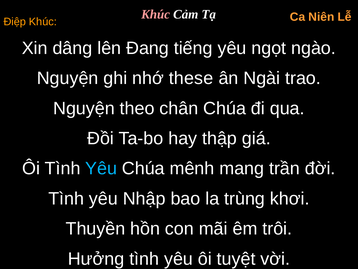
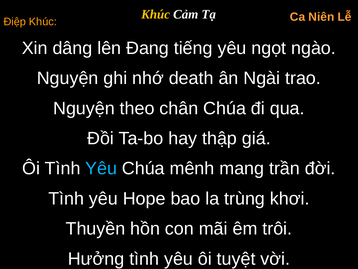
Khúc colour: pink -> yellow (156, 14)
these: these -> death (191, 78)
Nhập: Nhập -> Hope (144, 198)
